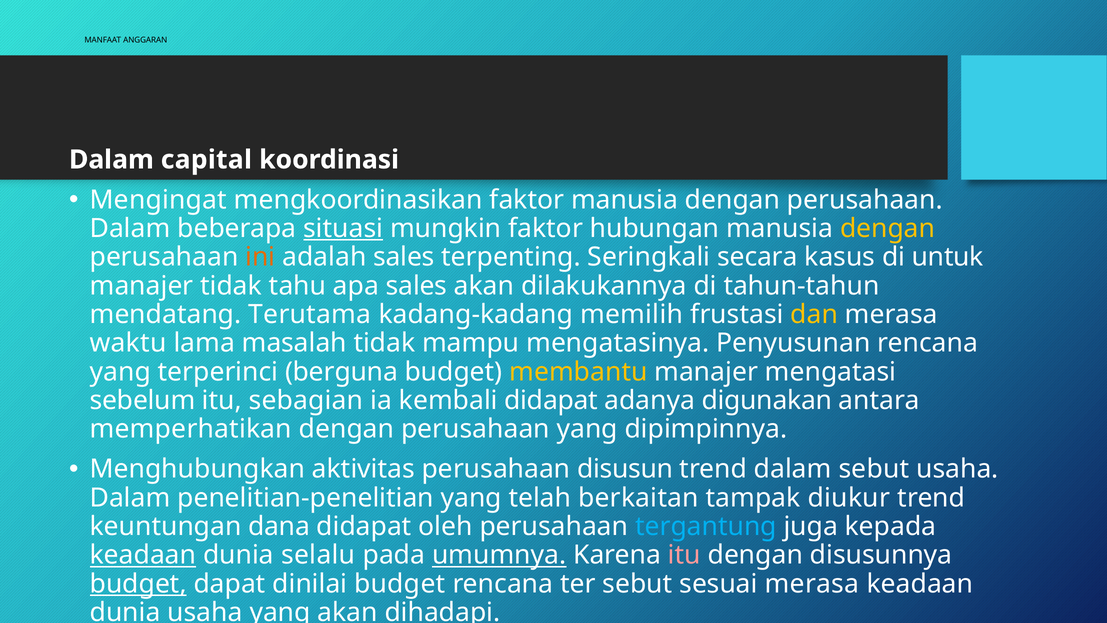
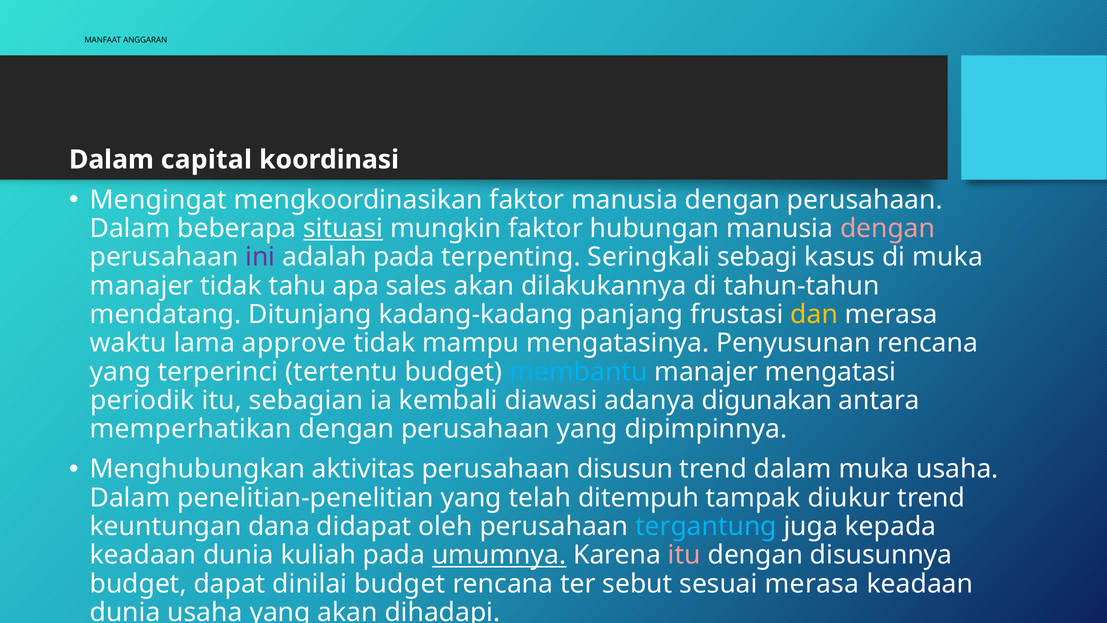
dengan colour: yellow -> pink (888, 228)
ini colour: orange -> purple (260, 257)
adalah sales: sales -> pada (404, 257)
secara: secara -> sebagi (757, 257)
di untuk: untuk -> muka (948, 257)
Terutama: Terutama -> Ditunjang (310, 314)
memilih: memilih -> panjang (632, 314)
masalah: masalah -> approve (294, 343)
berguna: berguna -> tertentu (341, 372)
membantu colour: yellow -> light blue (578, 372)
sebelum: sebelum -> periodik (142, 400)
kembali didapat: didapat -> diawasi (551, 400)
dalam sebut: sebut -> muka (874, 469)
berkaitan: berkaitan -> ditempuh (639, 498)
keadaan underline: present -> none (143, 555)
selalu: selalu -> kuliah (318, 555)
budget underline: present -> none (138, 584)
